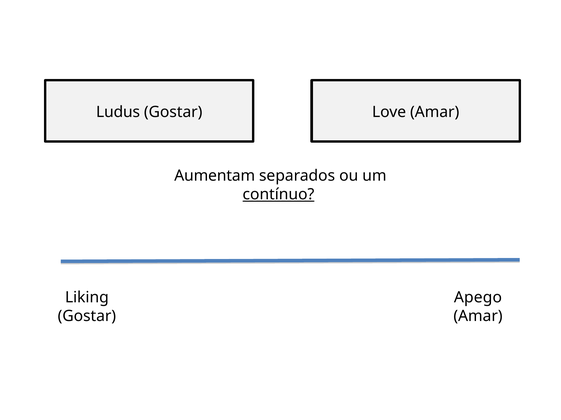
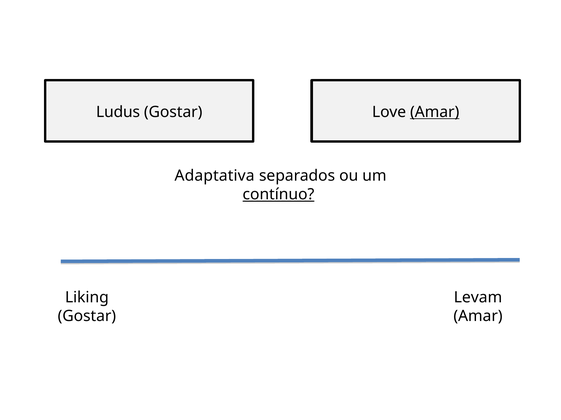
Amar underline: none -> present (435, 112)
Aumentam: Aumentam -> Adaptativa (215, 176)
Apego: Apego -> Levam (478, 298)
